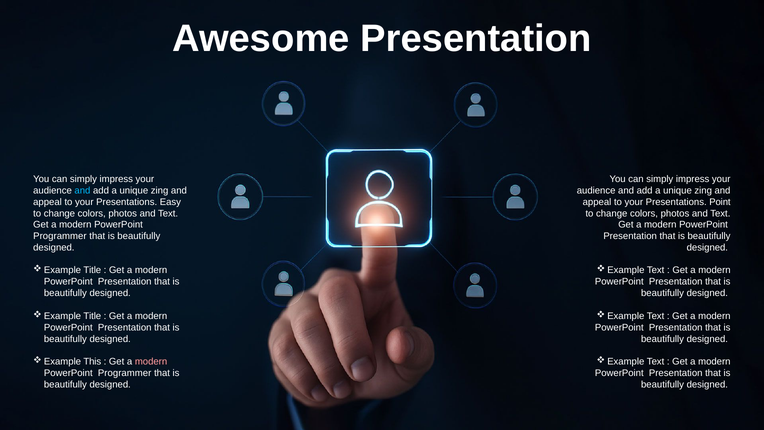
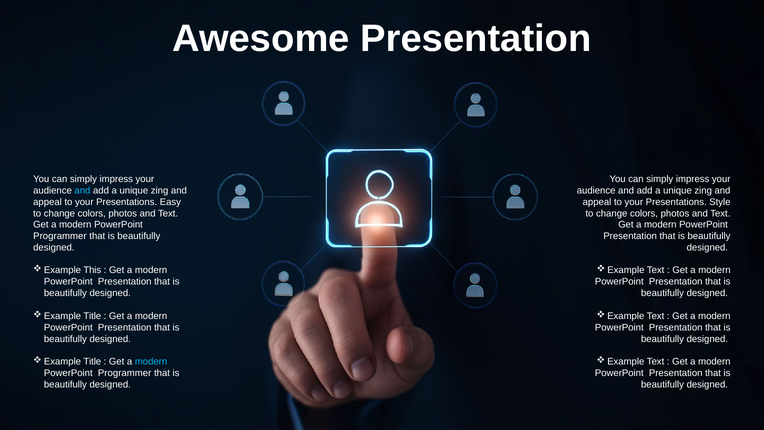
Point: Point -> Style (720, 202)
Title: Title -> This (92, 270)
This: This -> Title (92, 362)
modern colour: pink -> light blue (151, 362)
